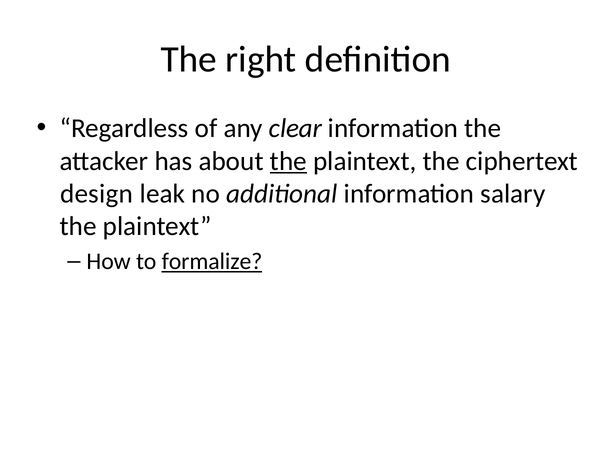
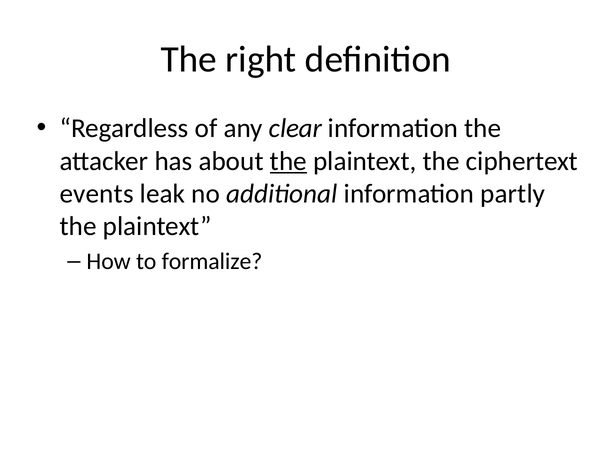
design: design -> events (97, 194)
salary: salary -> partly (513, 194)
formalize underline: present -> none (212, 262)
